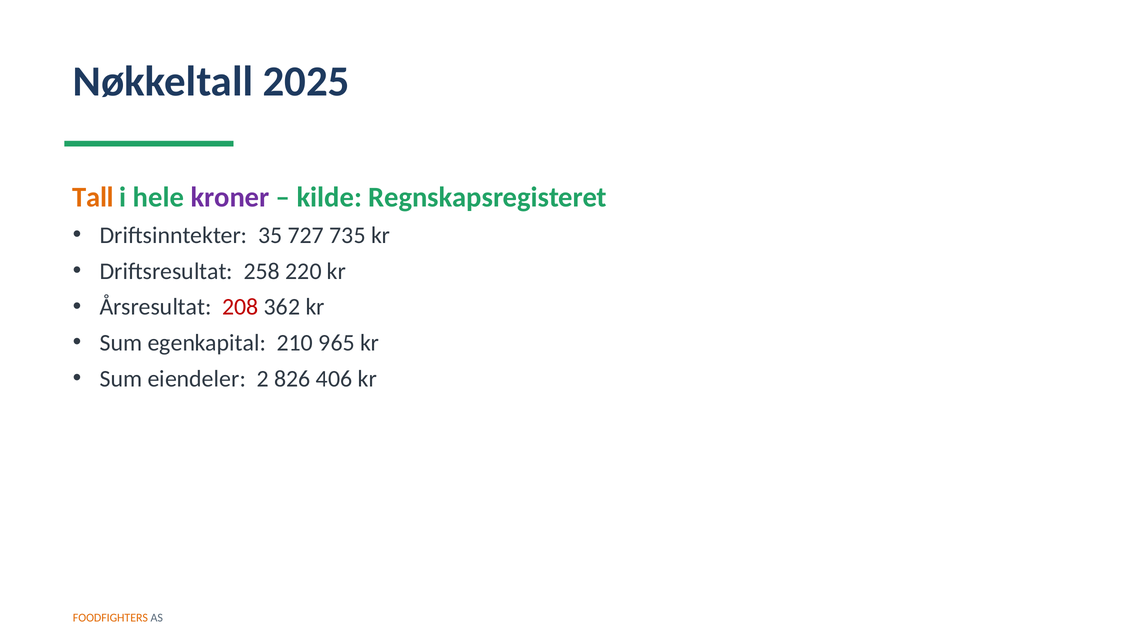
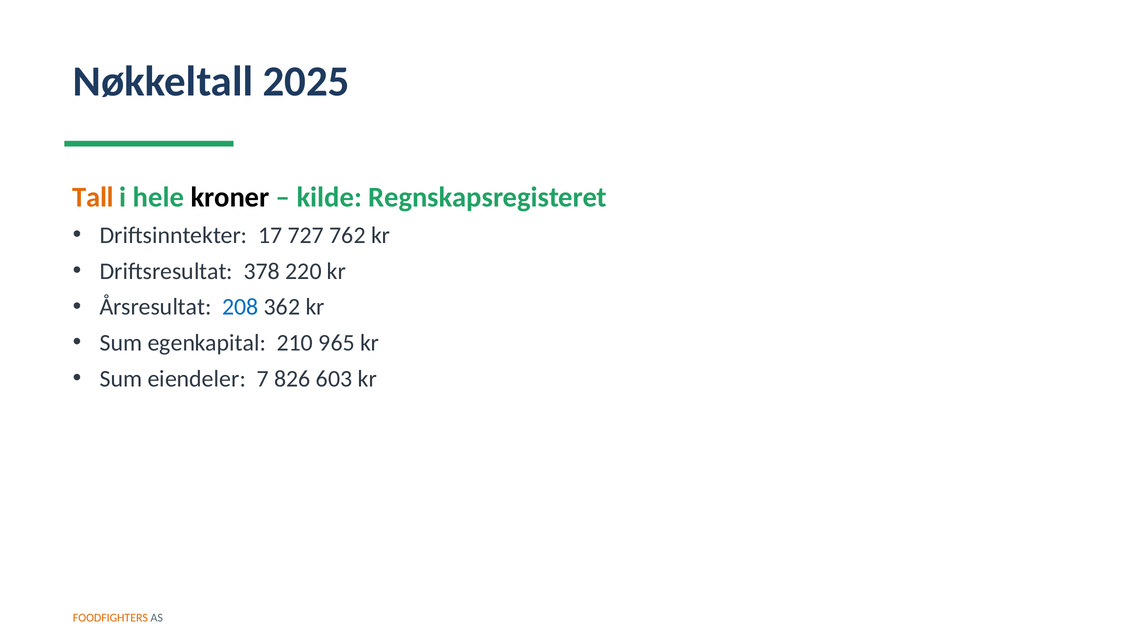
kroner colour: purple -> black (230, 197)
35: 35 -> 17 (270, 235)
735: 735 -> 762 (348, 235)
258: 258 -> 378 (262, 271)
208 colour: red -> blue (240, 307)
2: 2 -> 7 (263, 379)
406: 406 -> 603 (334, 379)
